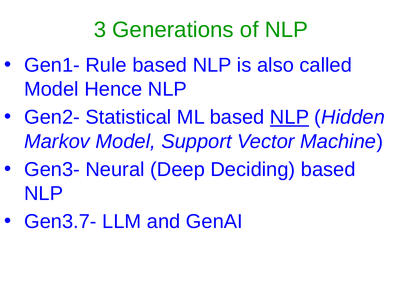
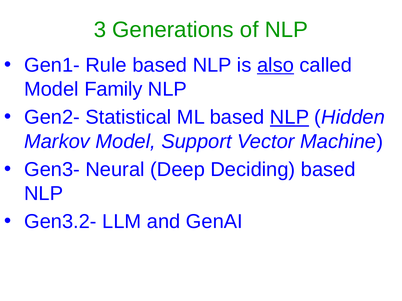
also underline: none -> present (275, 65)
Hence: Hence -> Family (113, 89)
Gen3.7-: Gen3.7- -> Gen3.2- (60, 222)
